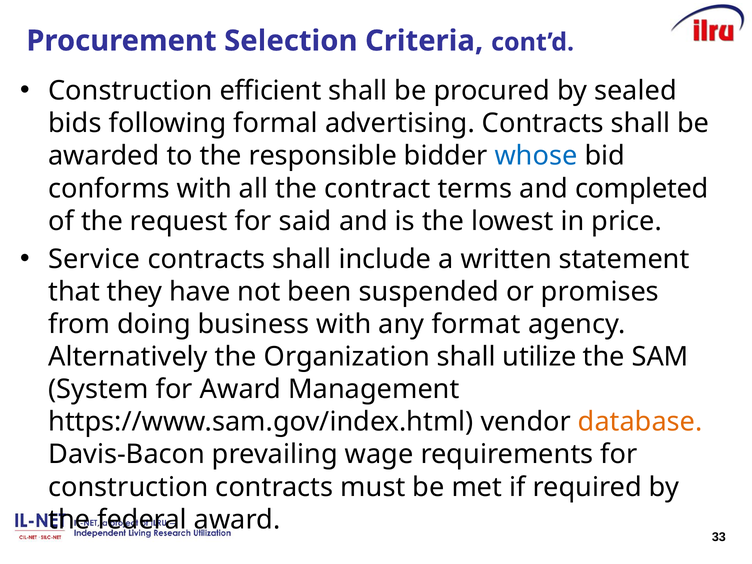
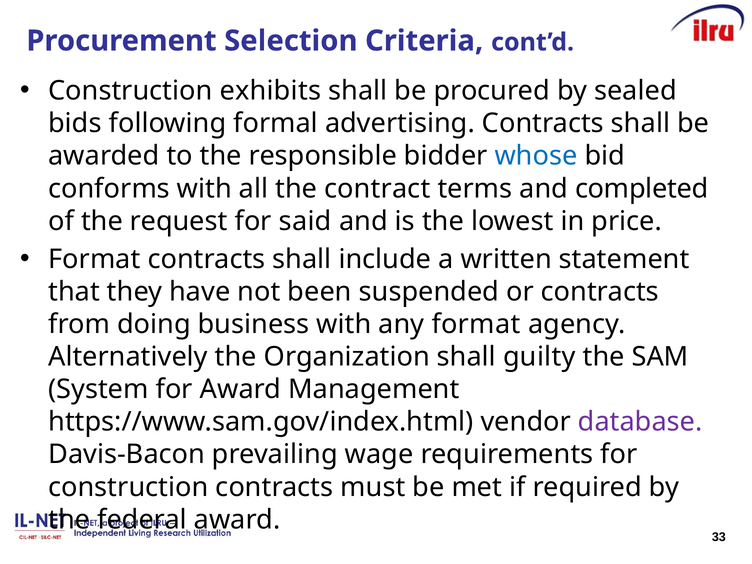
efficient: efficient -> exhibits (270, 91)
Service: Service -> Format (94, 259)
or promises: promises -> contracts (600, 292)
utilize: utilize -> guilty (539, 357)
database colour: orange -> purple (640, 422)
